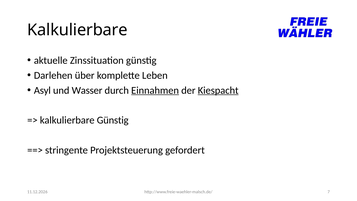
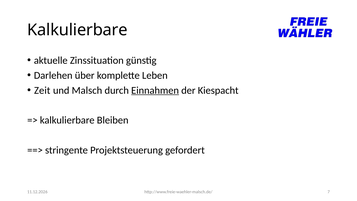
Asyl: Asyl -> Zeit (42, 90)
Wasser: Wasser -> Malsch (87, 90)
Kiespacht underline: present -> none (218, 90)
kalkulierbare Günstig: Günstig -> Bleiben (113, 120)
